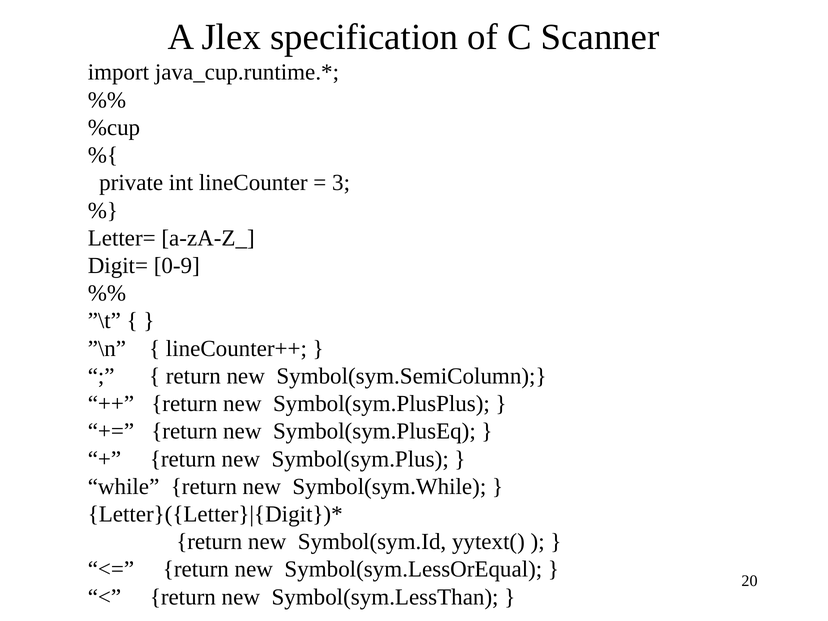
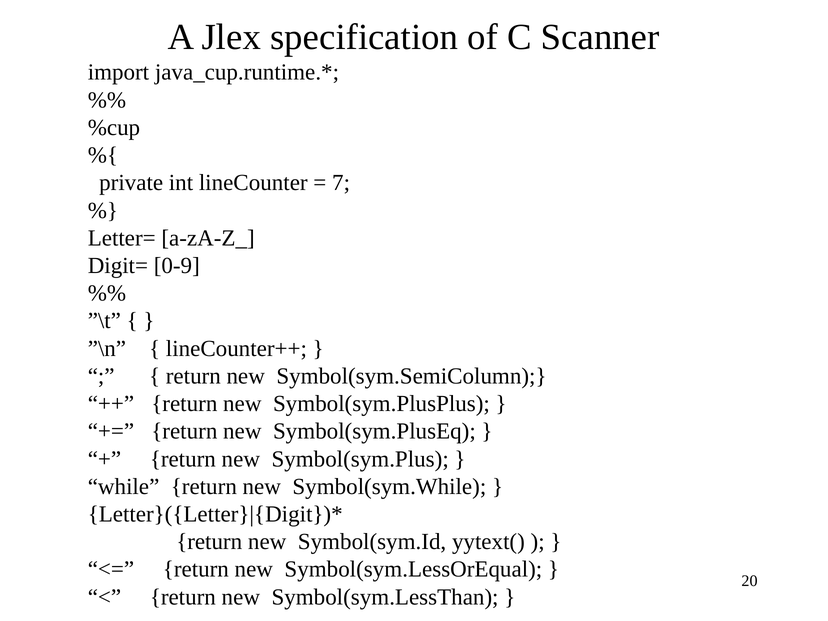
3: 3 -> 7 (341, 183)
